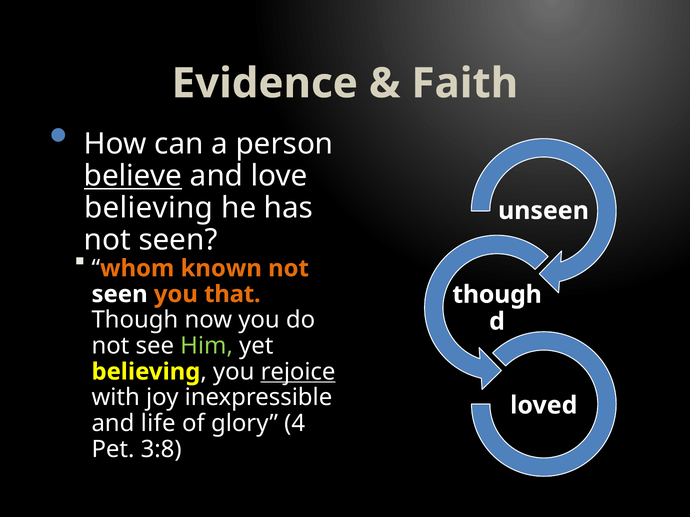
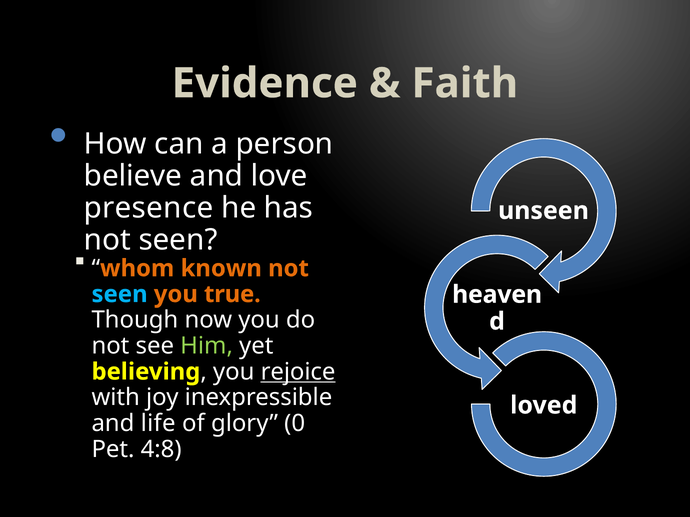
believe underline: present -> none (133, 176)
believing: believing -> presence (149, 208)
seen colour: white -> light blue (120, 294)
that: that -> true (232, 294)
though: though -> heaven (497, 295)
4: 4 -> 0 (295, 424)
3:8: 3:8 -> 4:8 (161, 450)
